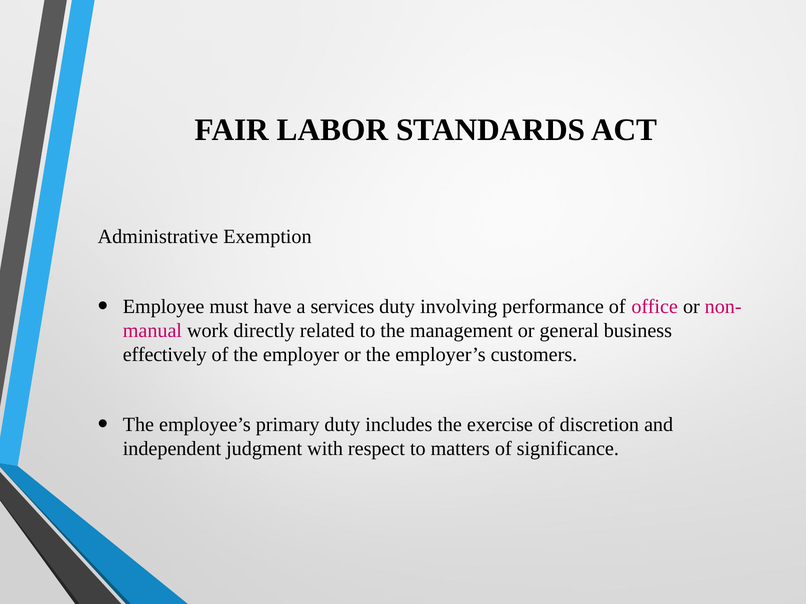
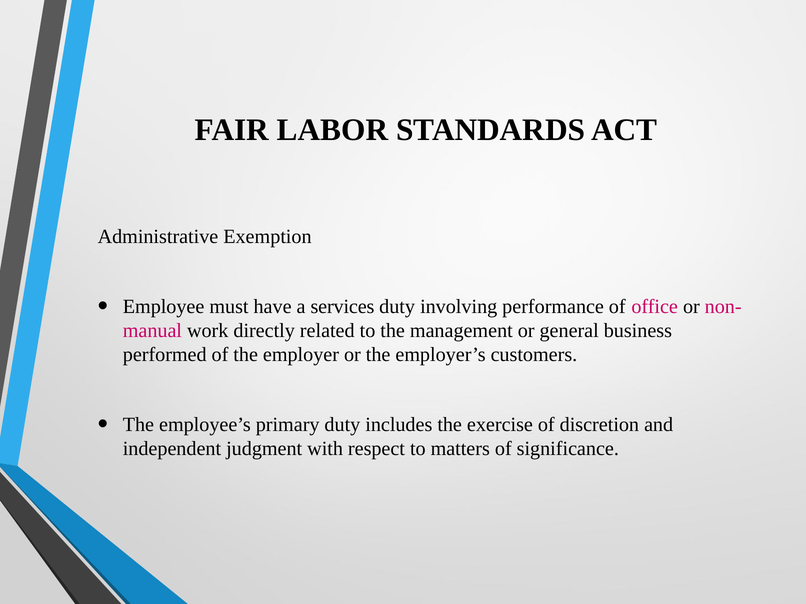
effectively: effectively -> performed (165, 355)
